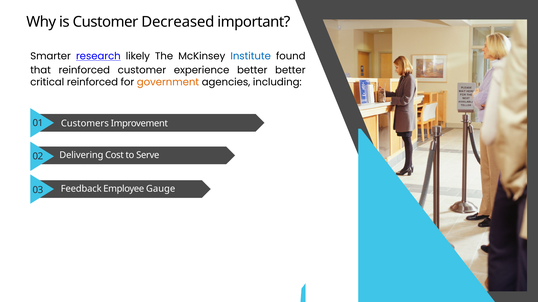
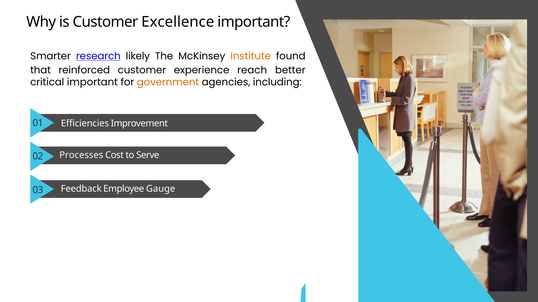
Decreased: Decreased -> Excellence (178, 22)
Institute colour: blue -> orange (251, 56)
experience better: better -> reach (252, 70)
critical reinforced: reinforced -> important (92, 82)
Customers: Customers -> Efficiencies (85, 124)
Delivering: Delivering -> Processes (81, 156)
